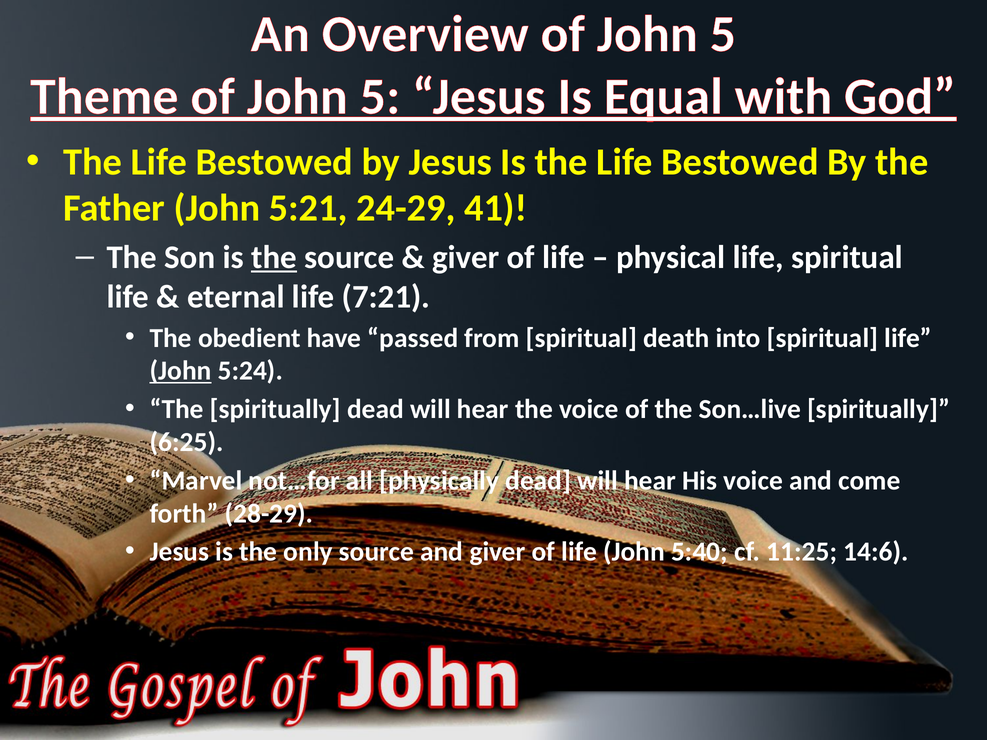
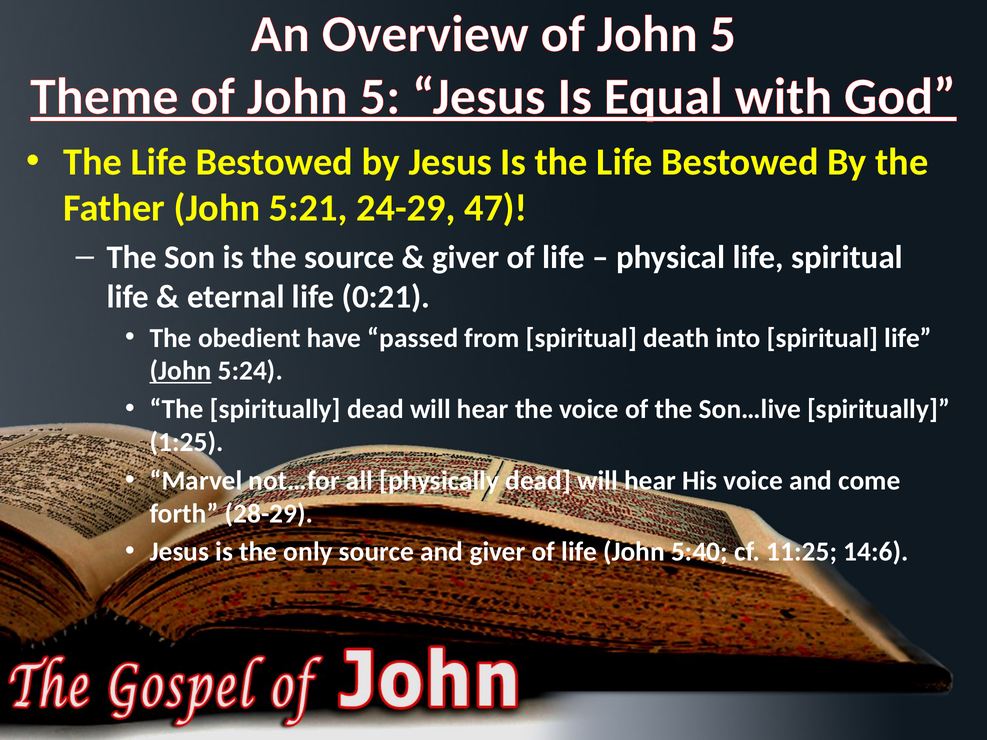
41: 41 -> 47 (496, 208)
the underline: present -> none (274, 257)
7:21: 7:21 -> 0:21 (386, 297)
6:25: 6:25 -> 1:25 (187, 442)
